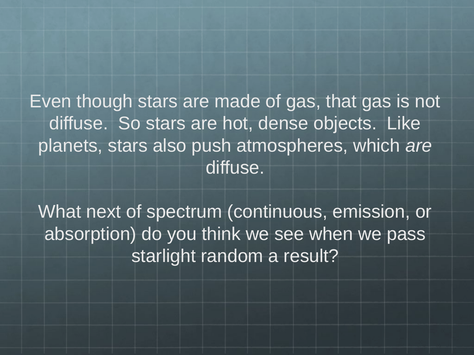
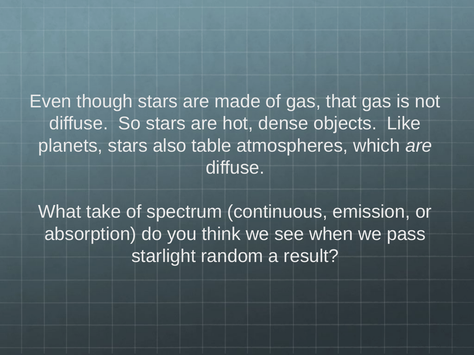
push: push -> table (212, 146)
next: next -> take (104, 212)
